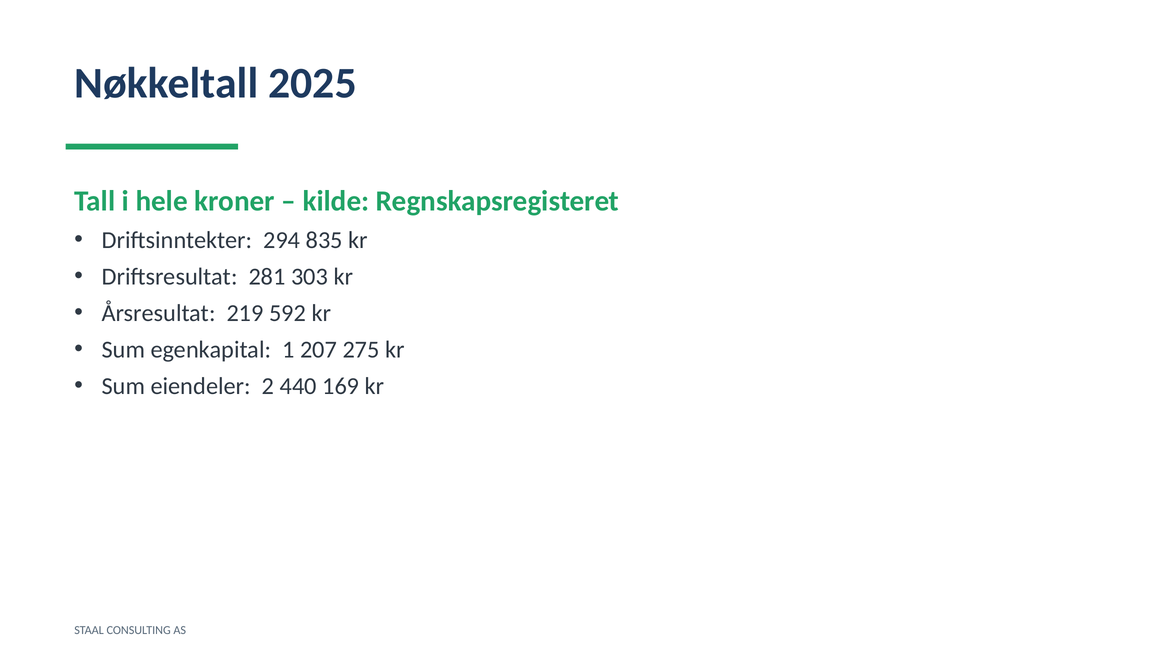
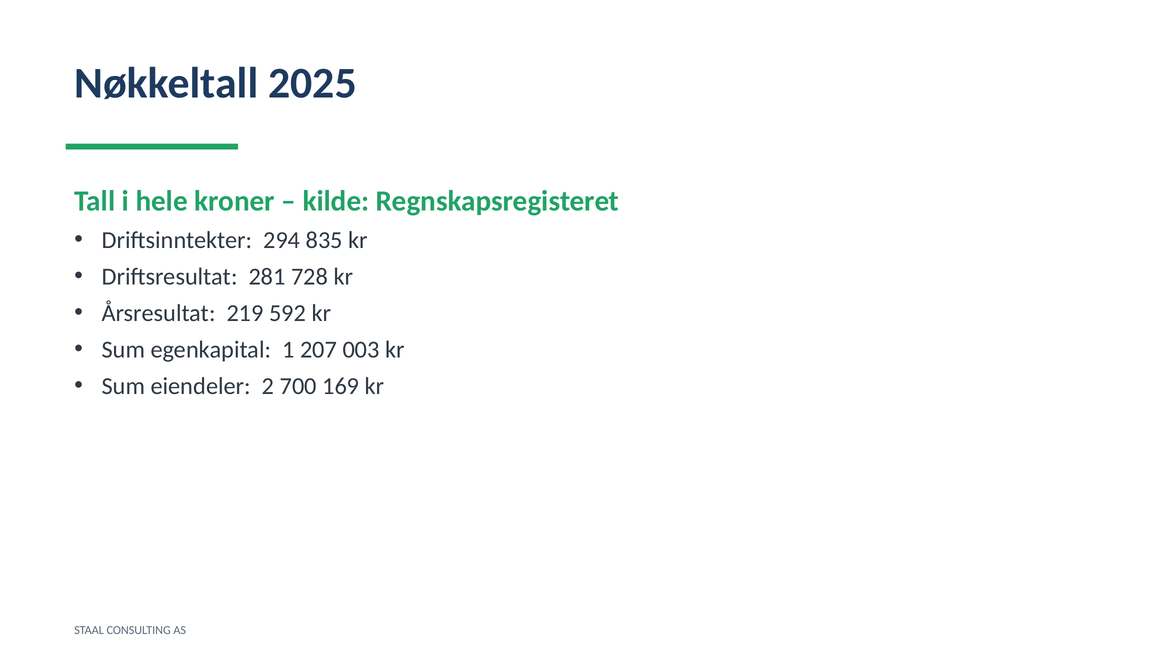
303: 303 -> 728 (310, 277)
275: 275 -> 003 (361, 350)
440: 440 -> 700 (298, 386)
